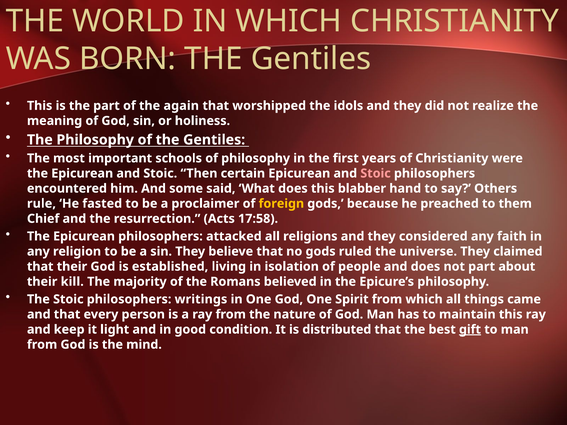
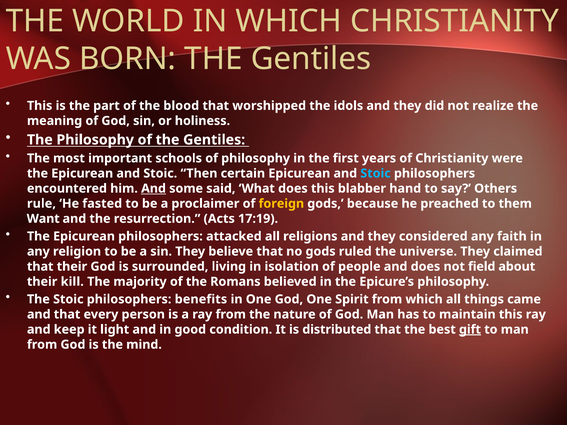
again: again -> blood (181, 106)
Stoic colour: pink -> light blue (376, 173)
And underline: none -> present (154, 189)
Chief: Chief -> Want (43, 219)
17:58: 17:58 -> 17:19 (258, 219)
established: established -> surrounded (170, 267)
not part: part -> field (482, 267)
writings: writings -> benefits (201, 299)
